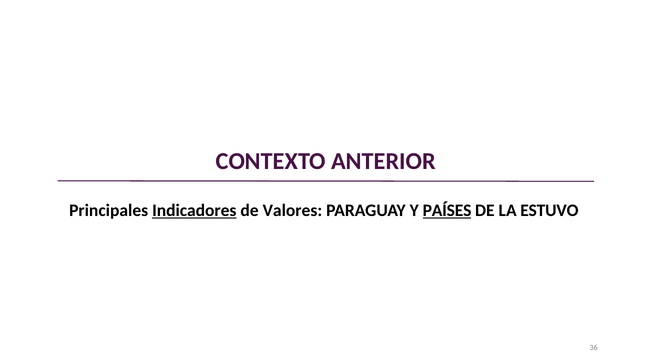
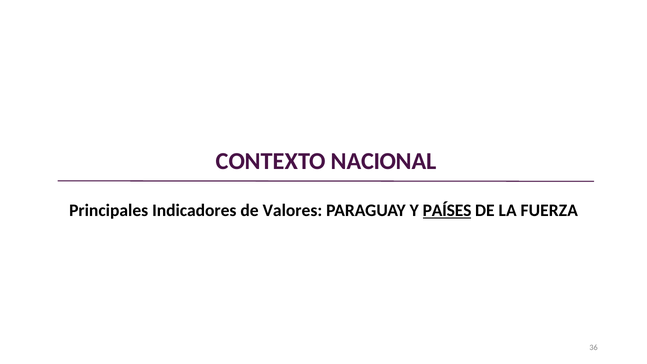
ANTERIOR: ANTERIOR -> NACIONAL (384, 161)
Indicadores underline: present -> none (194, 210)
ESTUVO: ESTUVO -> FUERZA (549, 210)
